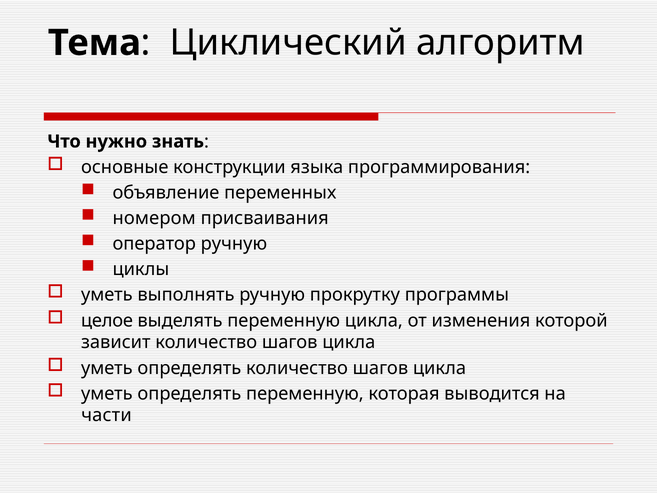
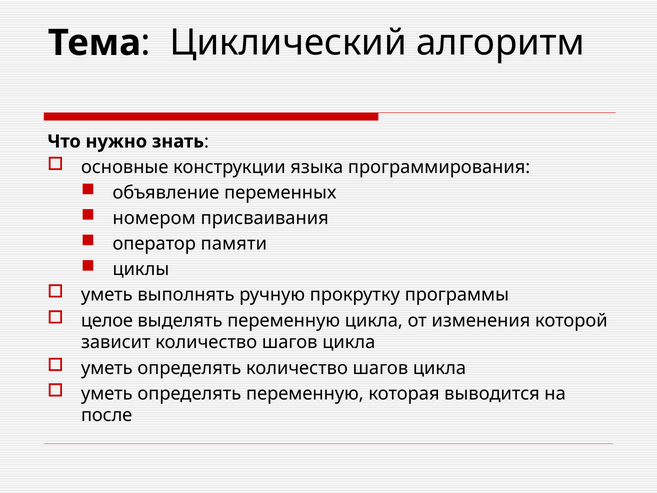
оператор ручную: ручную -> памяти (234, 244)
части: части -> после (107, 415)
